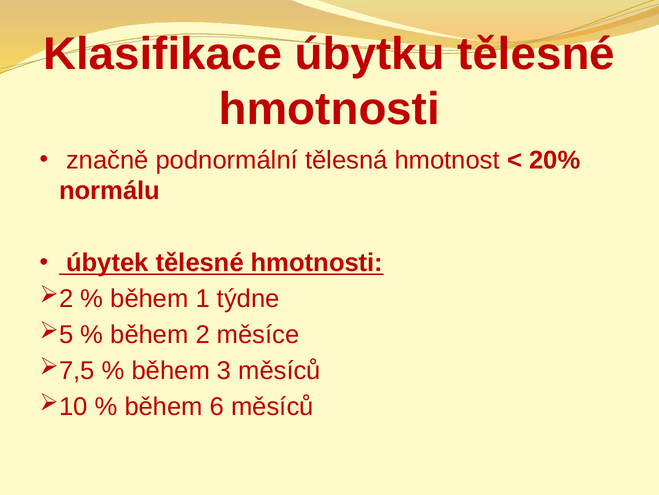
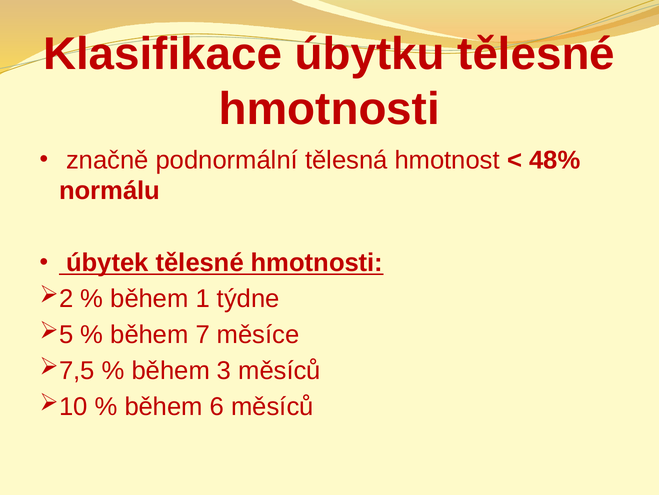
20%: 20% -> 48% (555, 160)
2: 2 -> 7 (203, 334)
